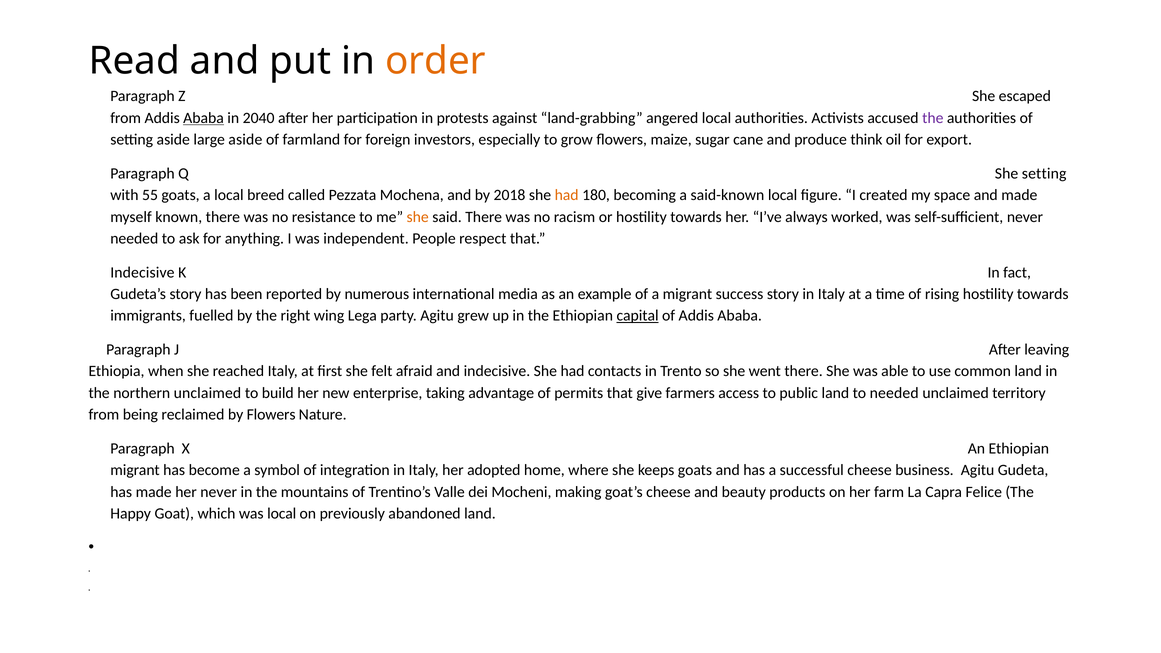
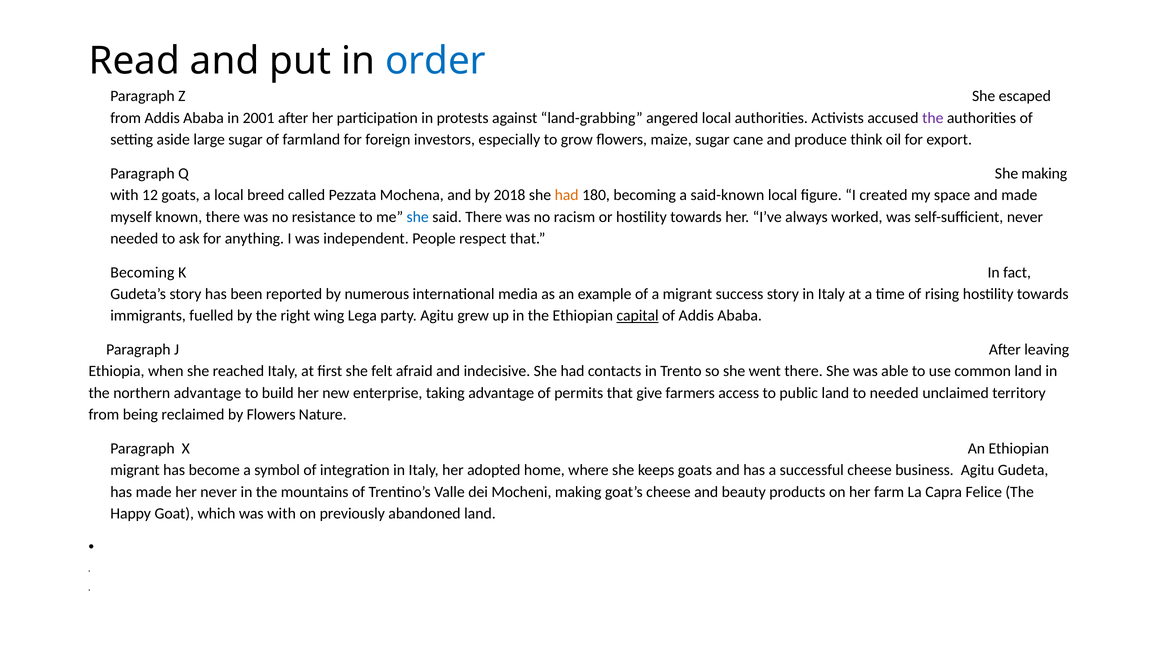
order colour: orange -> blue (435, 61)
Ababa underline: present -> none (204, 118)
2040: 2040 -> 2001 (259, 118)
large aside: aside -> sugar (246, 140)
She setting: setting -> making (1044, 174)
55: 55 -> 12 (150, 195)
she colour: orange -> blue (418, 217)
Indecisive: Indecisive -> Becoming (142, 272)
northern unclaimed: unclaimed -> advantage (207, 393)
was local: local -> with (282, 514)
